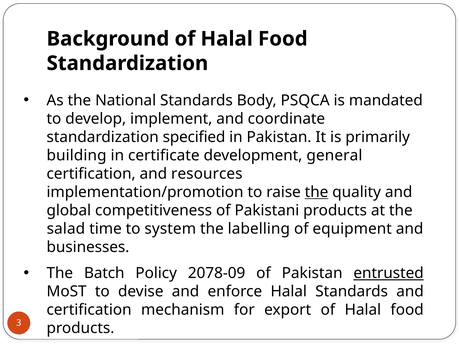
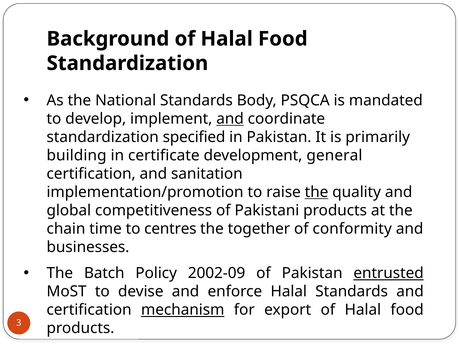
and underline: none -> present (230, 119)
resources: resources -> sanitation (207, 174)
salad: salad -> chain (66, 229)
system: system -> centres (170, 229)
labelling: labelling -> together (259, 229)
equipment: equipment -> conformity (352, 229)
2078-09: 2078-09 -> 2002-09 (217, 273)
mechanism underline: none -> present (183, 310)
